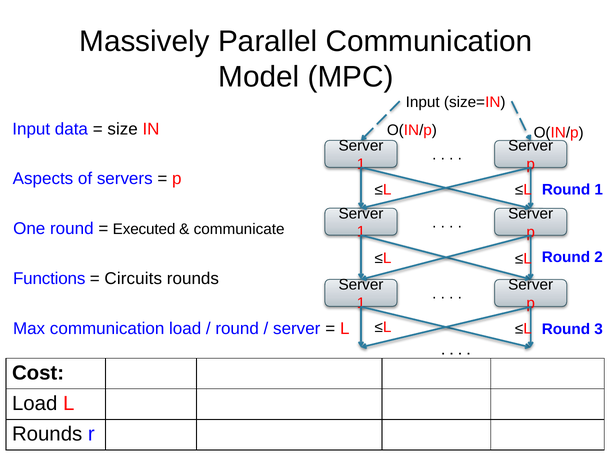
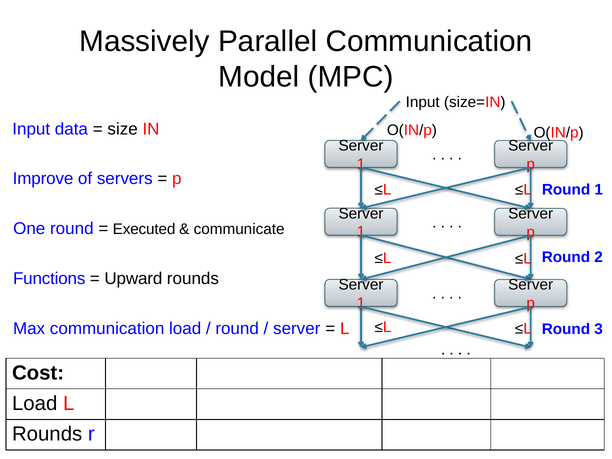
Aspects: Aspects -> Improve (43, 179)
Circuits: Circuits -> Upward (133, 279)
